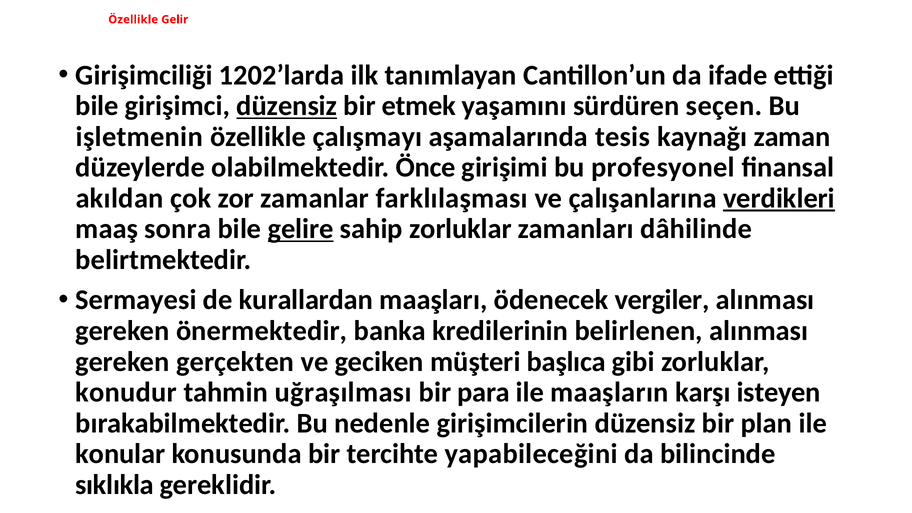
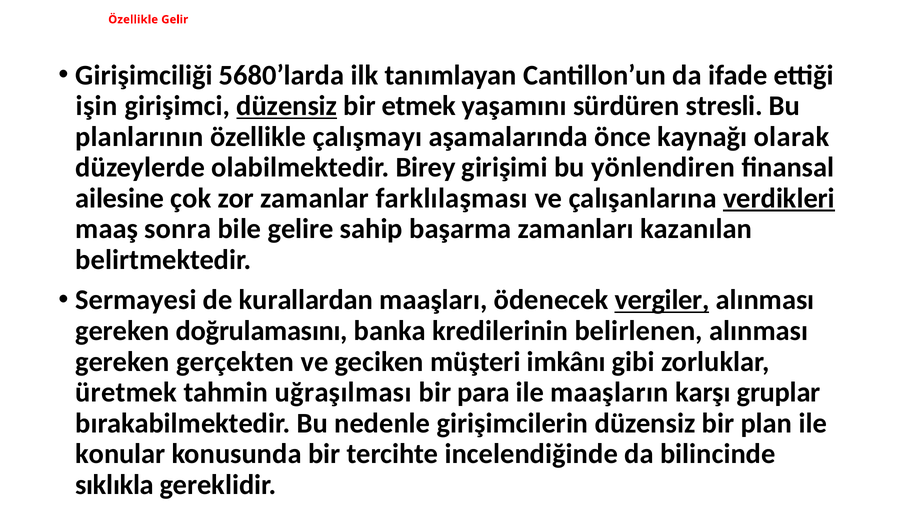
1202’larda: 1202’larda -> 5680’larda (282, 75)
bile: bile -> işin (97, 106)
seçen: seçen -> stresli (724, 106)
işletmenin: işletmenin -> planlarının (140, 137)
tesis: tesis -> önce (623, 137)
zaman: zaman -> olarak (792, 137)
Önce: Önce -> Birey (426, 167)
profesyonel: profesyonel -> yönlendiren (663, 167)
akıldan: akıldan -> ailesine (120, 198)
gelire underline: present -> none (301, 229)
sahip zorluklar: zorluklar -> başarma (460, 229)
dâhilinde: dâhilinde -> kazanılan (696, 229)
vergiler underline: none -> present (662, 300)
önermektedir: önermektedir -> doğrulamasını (262, 331)
başlıca: başlıca -> imkânı (566, 362)
konudur: konudur -> üretmek (126, 392)
isteyen: isteyen -> gruplar (779, 392)
yapabileceğini: yapabileceğini -> incelendiğinde (531, 454)
